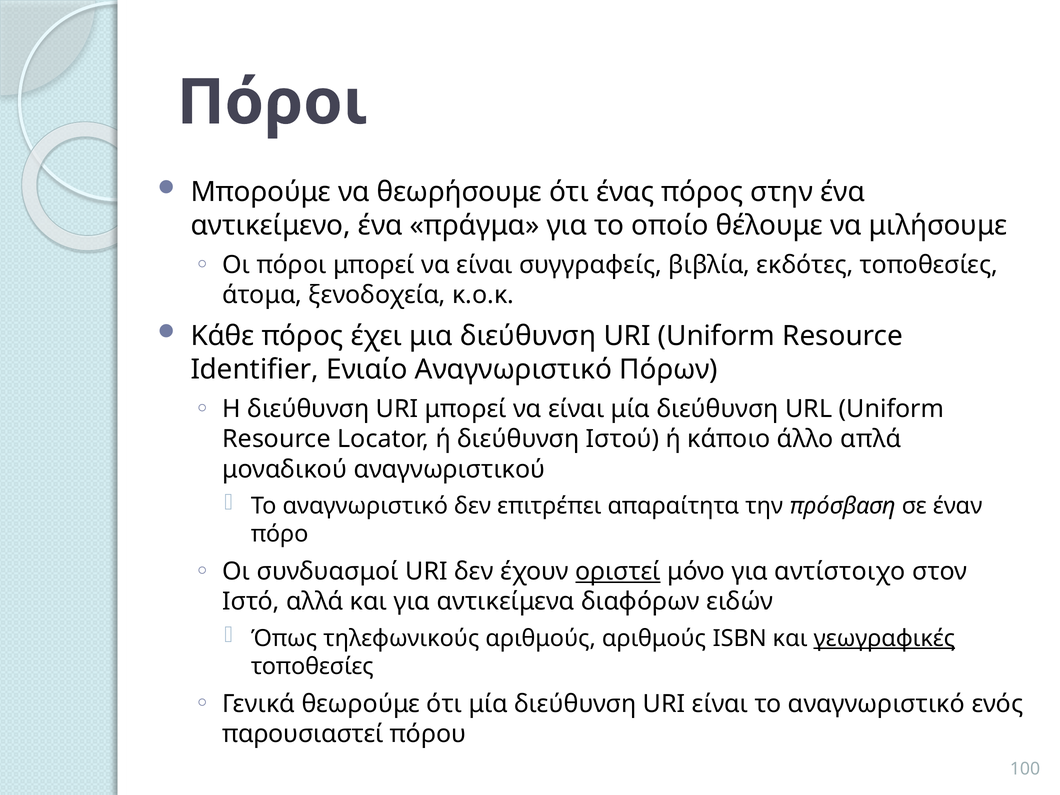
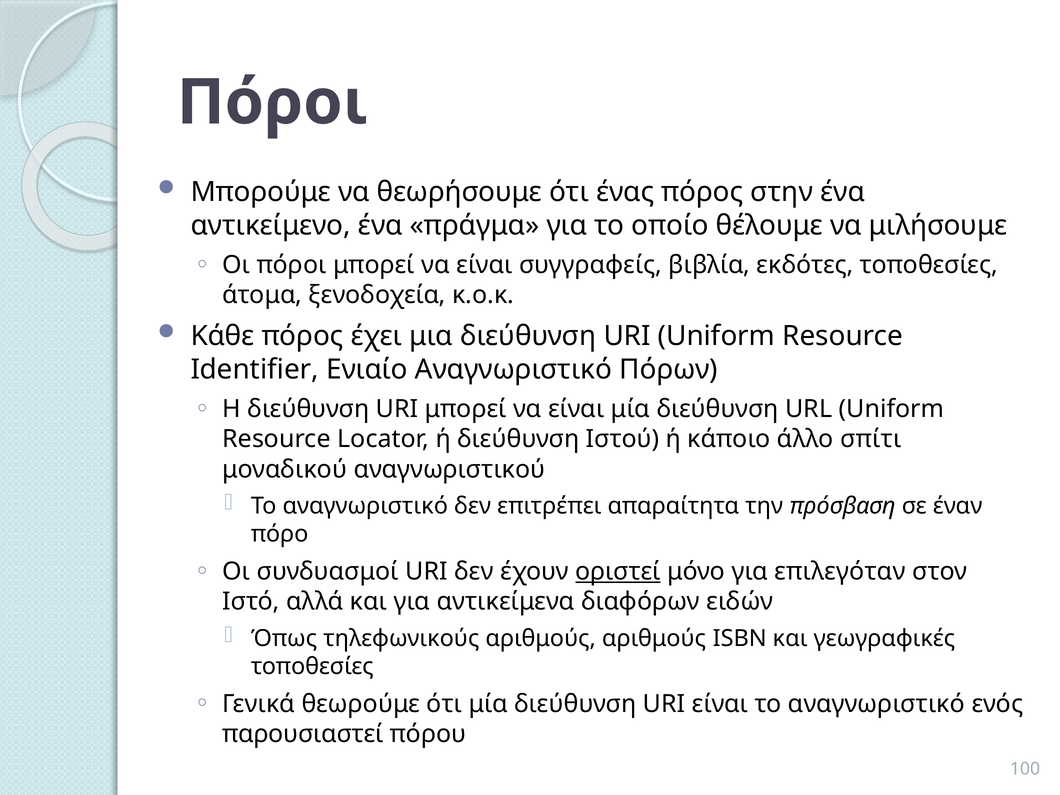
απλά: απλά -> σπίτι (871, 439)
αντίστοιχο: αντίστοιχο -> επιλεγόταν (840, 572)
γεωγραφικές underline: present -> none (884, 638)
